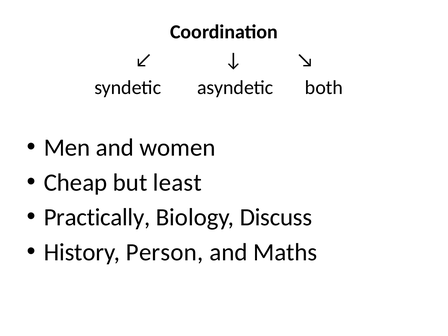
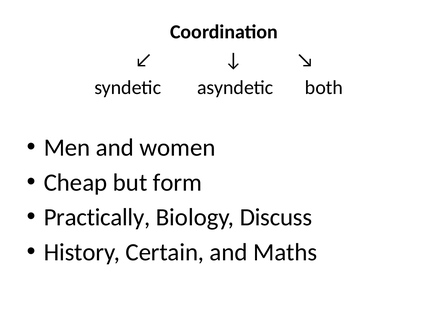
least: least -> form (177, 183)
Person: Person -> Certain (165, 252)
